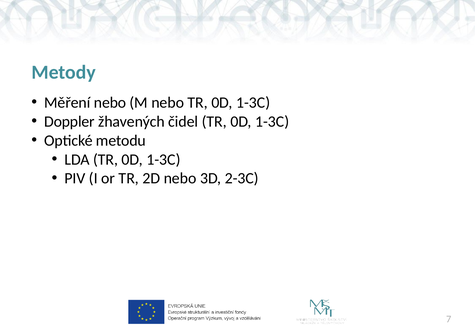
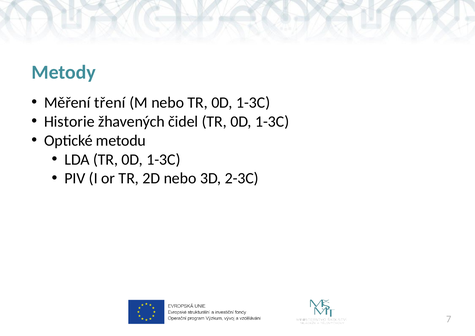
Měření nebo: nebo -> tření (110, 103)
Doppler: Doppler -> Historie (69, 121)
